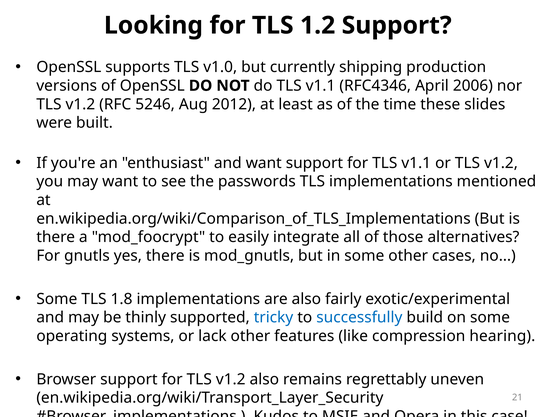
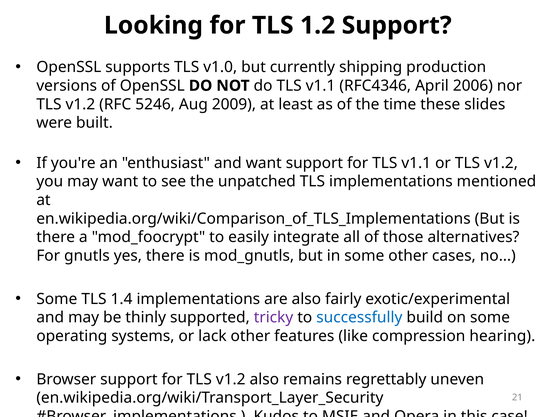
2012: 2012 -> 2009 (234, 104)
passwords: passwords -> unpatched (257, 182)
1.8: 1.8 -> 1.4 (122, 299)
tricky colour: blue -> purple (274, 317)
